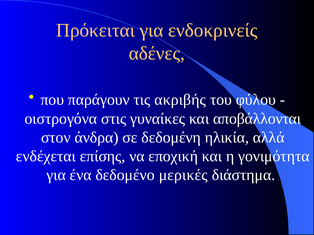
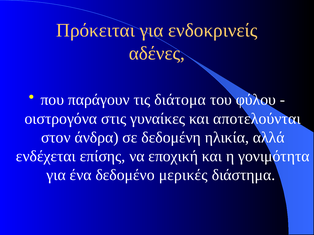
ακριβής: ακριβής -> διάτομα (180, 100)
αποβάλλονται: αποβάλλονται -> αποτελούνται (257, 119)
